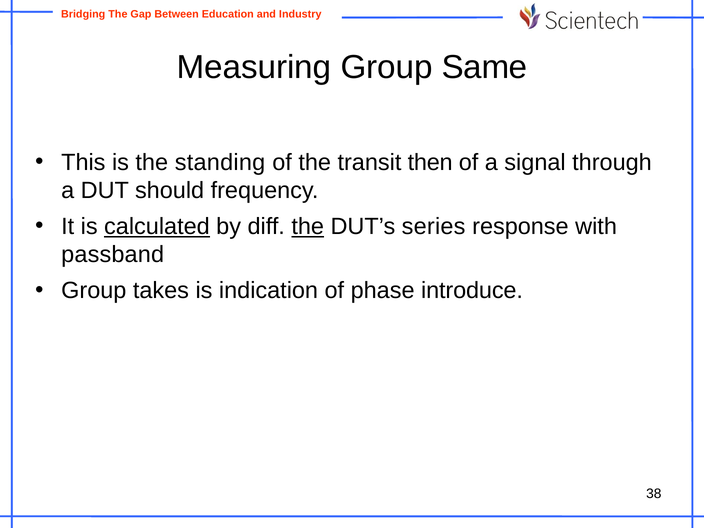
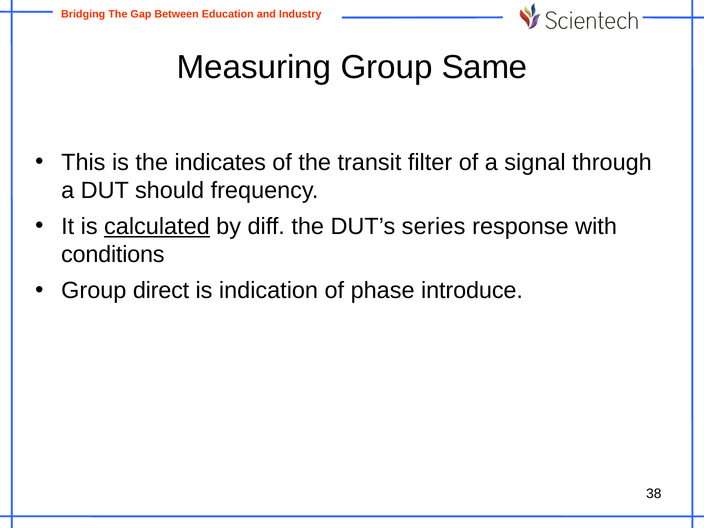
standing: standing -> indicates (220, 162)
then: then -> filter (430, 162)
the underline: present -> none (308, 227)
passband: passband -> conditions (113, 255)
takes: takes -> direct (161, 291)
